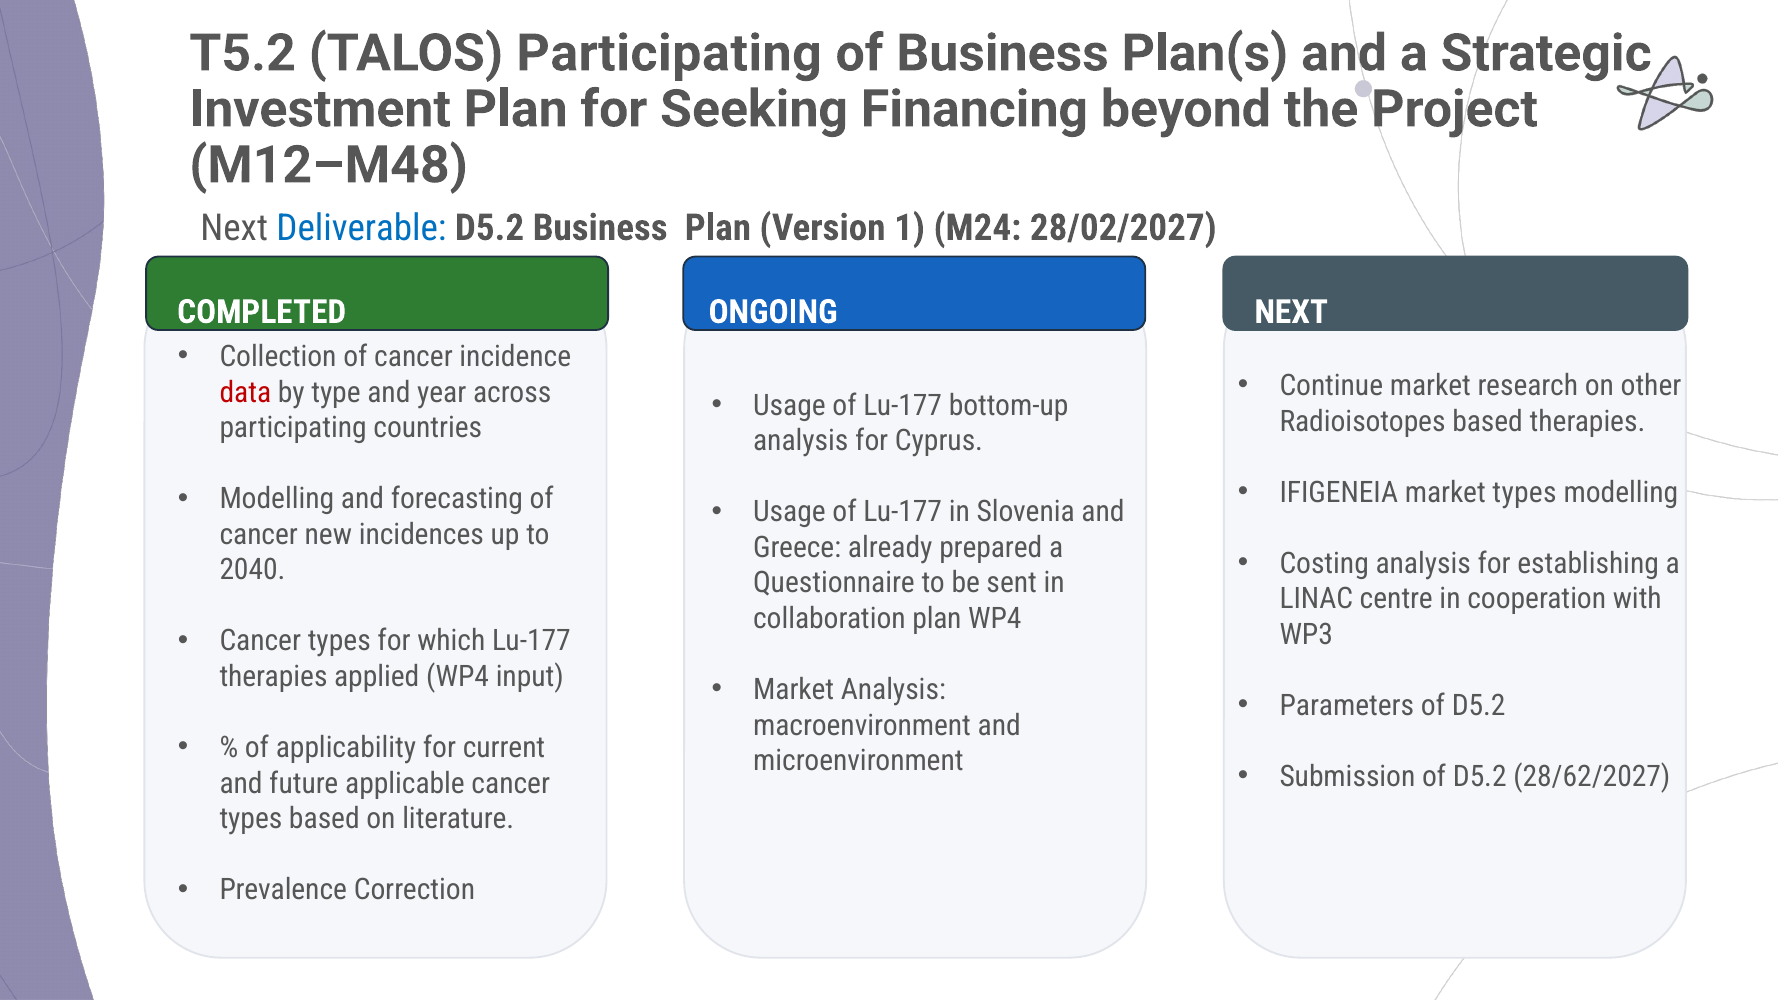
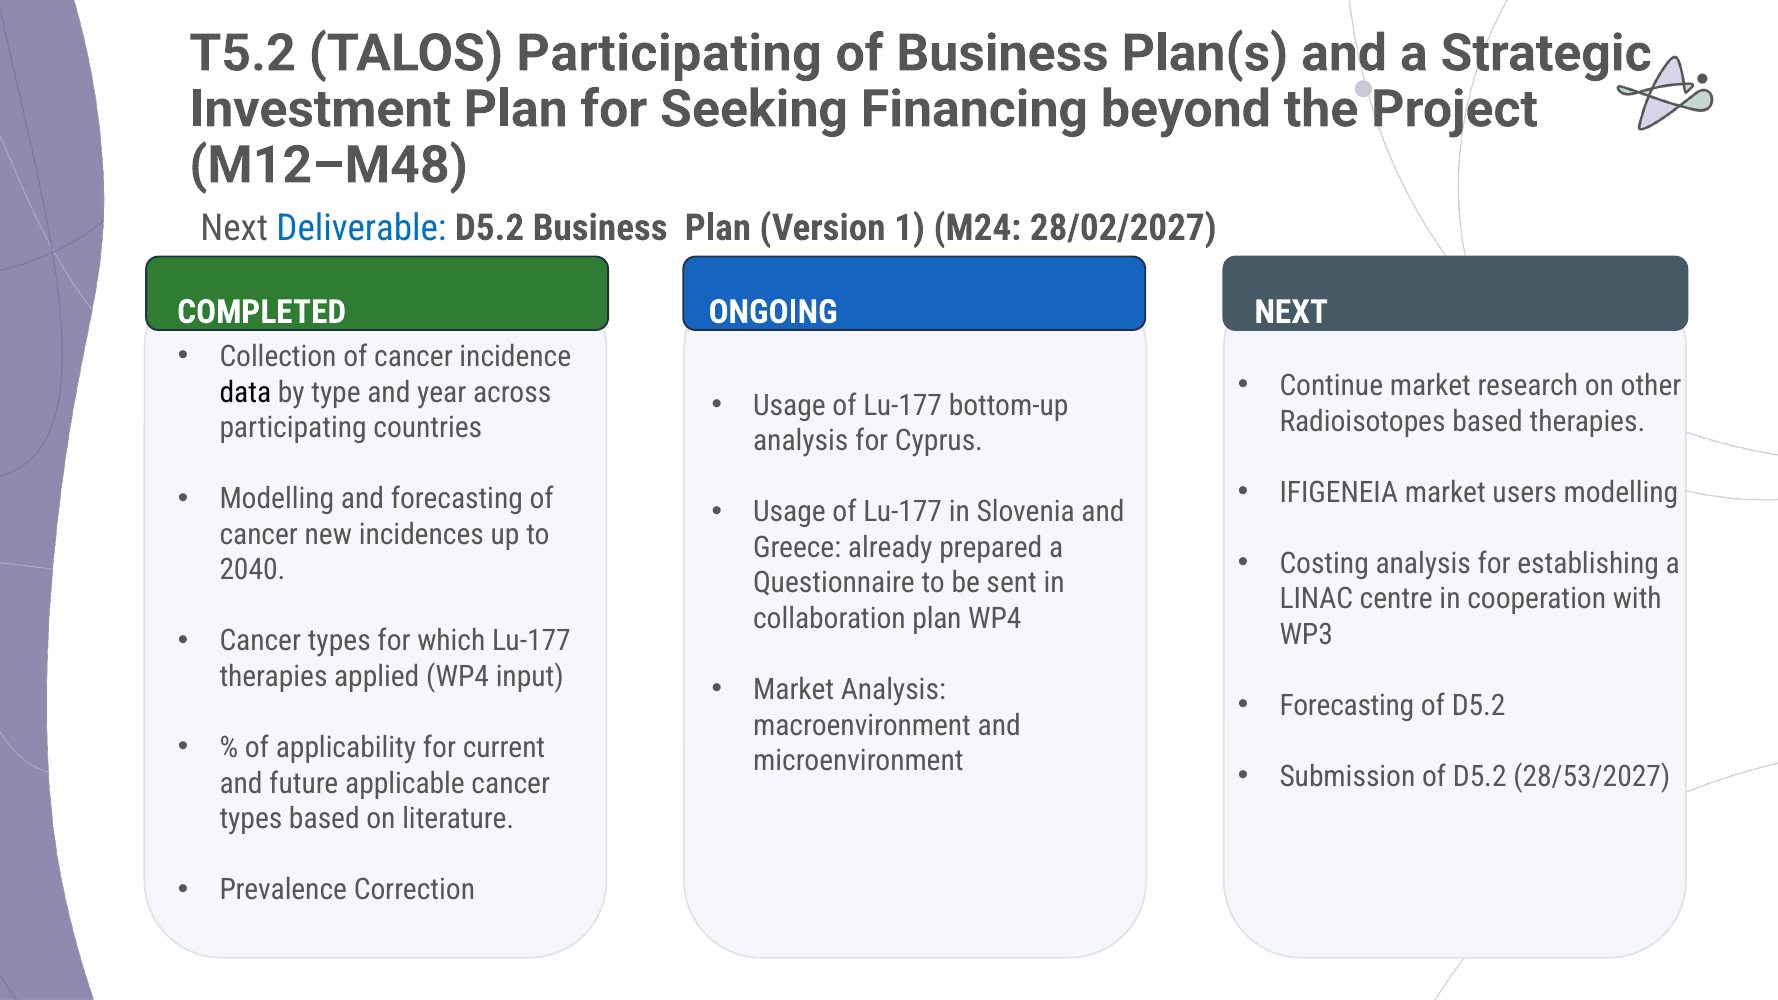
data colour: red -> black (245, 392)
market types: types -> users (1525, 492)
Parameters: Parameters -> Forecasting (1347, 706)
28/62/2027: 28/62/2027 -> 28/53/2027 (1592, 777)
